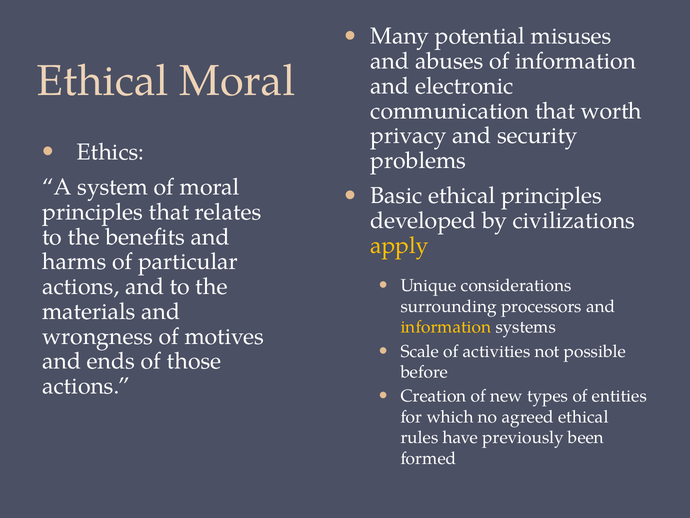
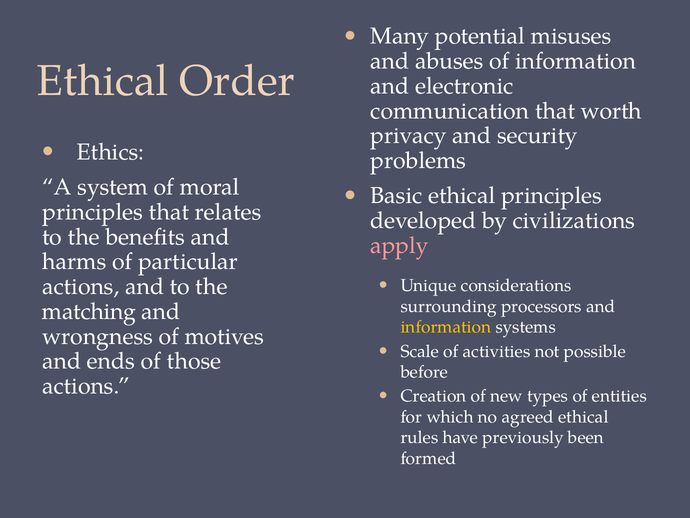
Ethical Moral: Moral -> Order (237, 81)
apply colour: yellow -> pink (399, 245)
materials: materials -> matching (89, 311)
